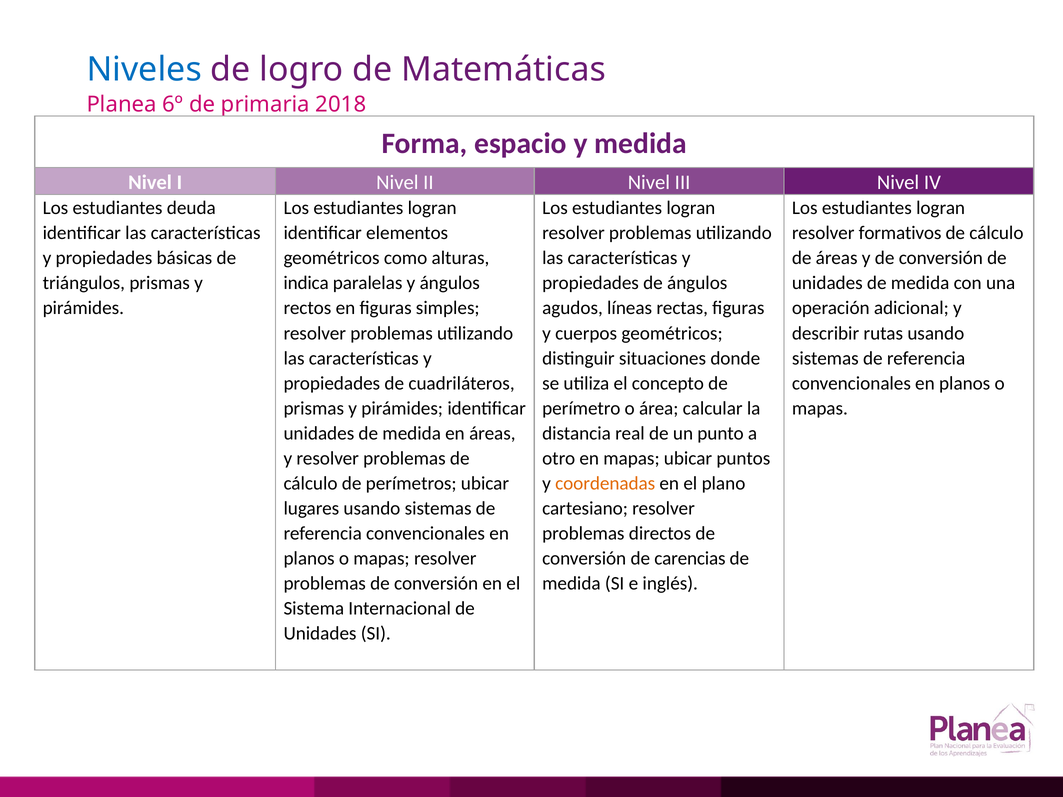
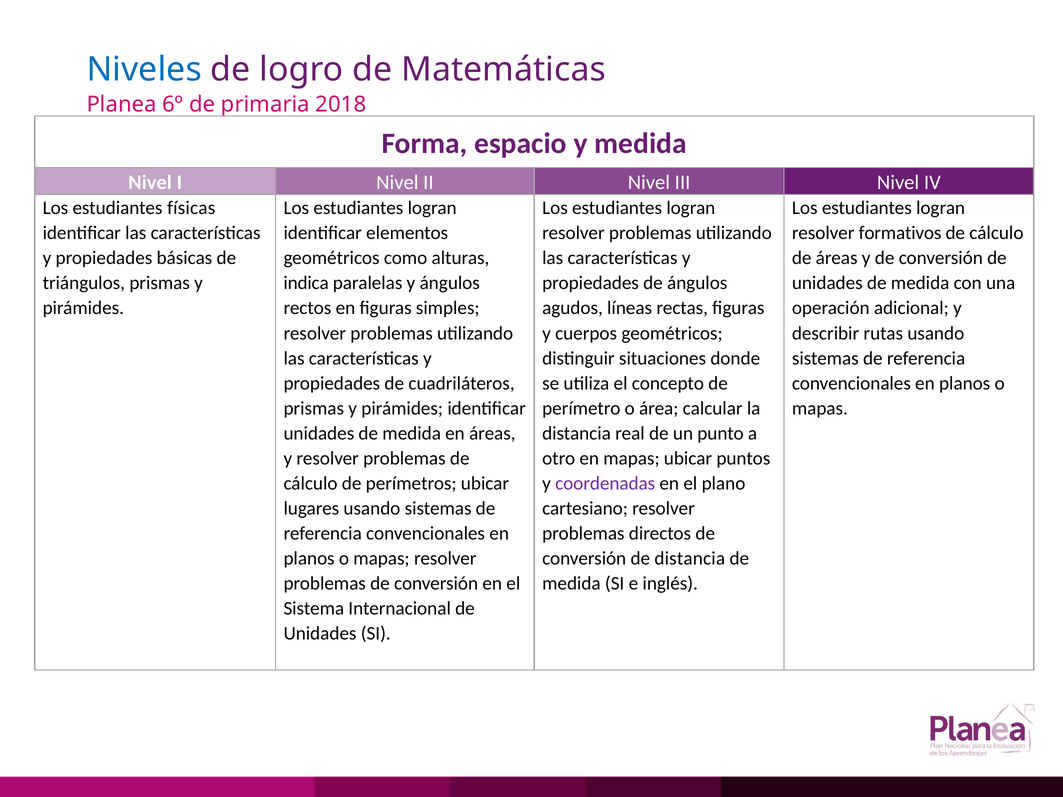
deuda: deuda -> físicas (191, 208)
coordenadas colour: orange -> purple (605, 483)
de carencias: carencias -> distancia (690, 559)
